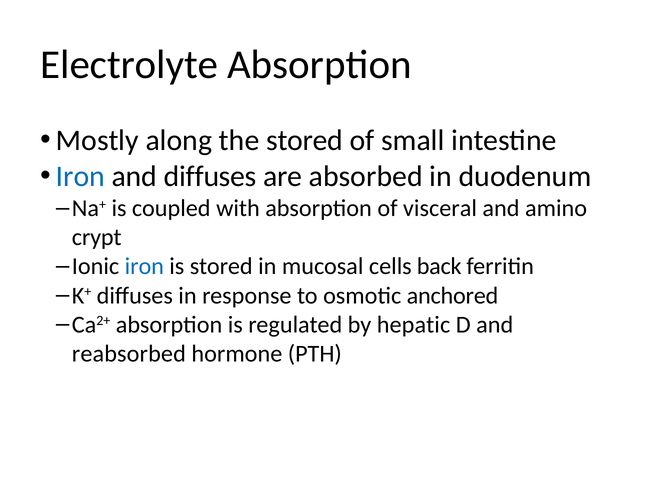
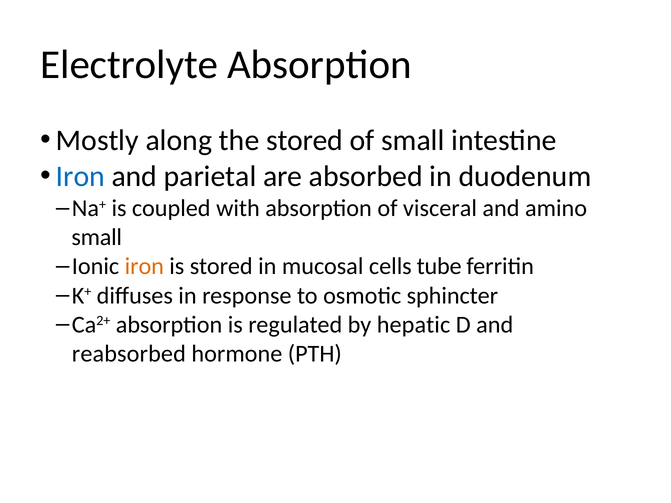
and diffuses: diffuses -> parietal (210, 176)
crypt: crypt -> small (97, 238)
iron colour: blue -> orange (144, 267)
back: back -> tube (439, 267)
anchored: anchored -> sphincter (452, 296)
